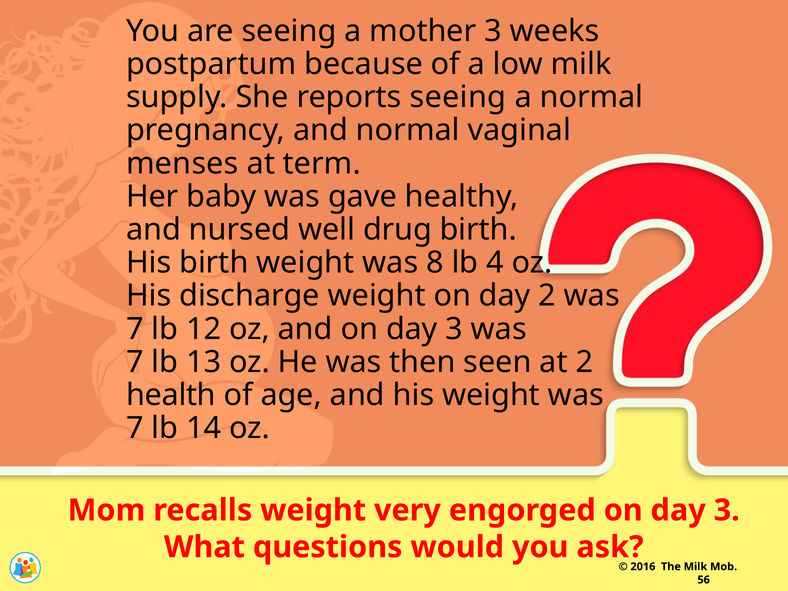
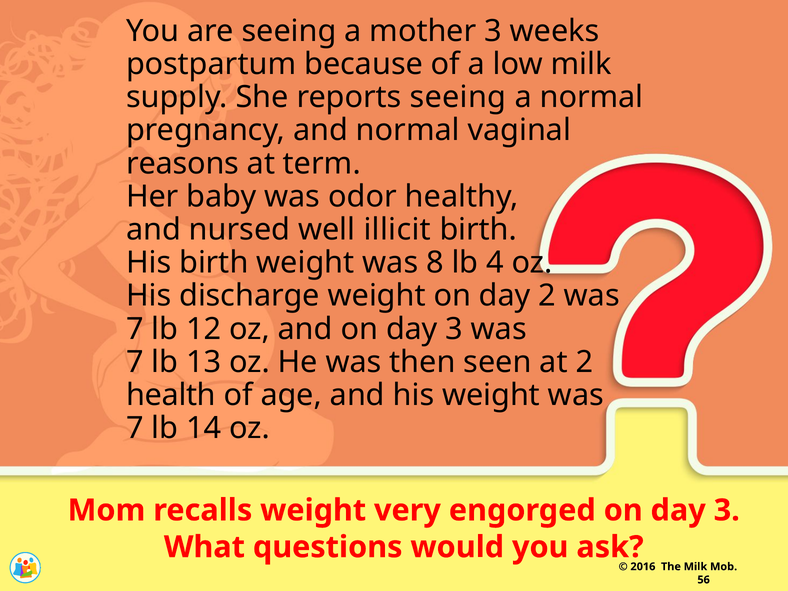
menses: menses -> reasons (183, 163)
gave: gave -> odor (362, 197)
drug: drug -> illicit (397, 230)
